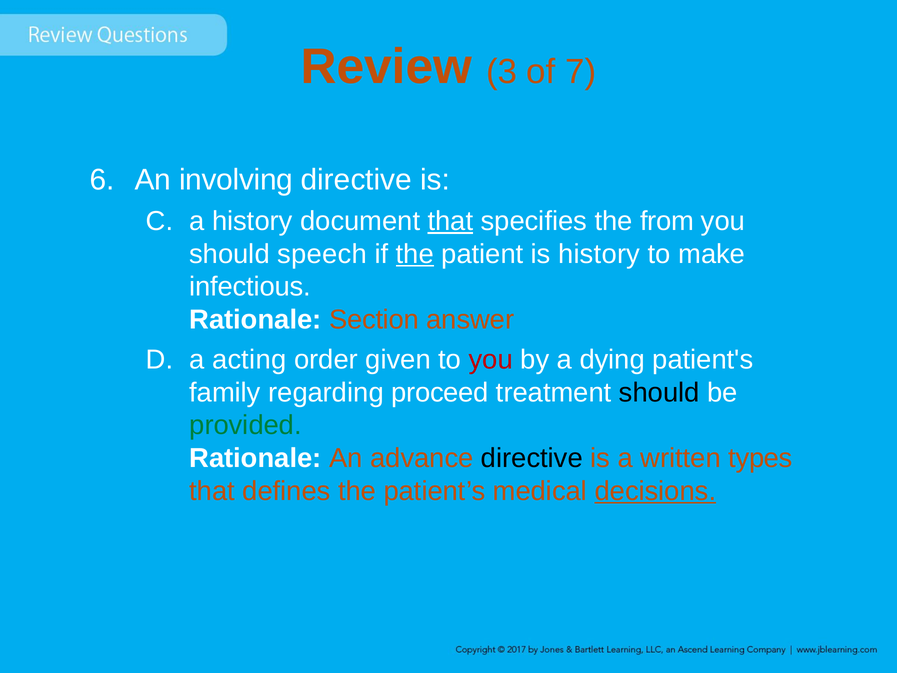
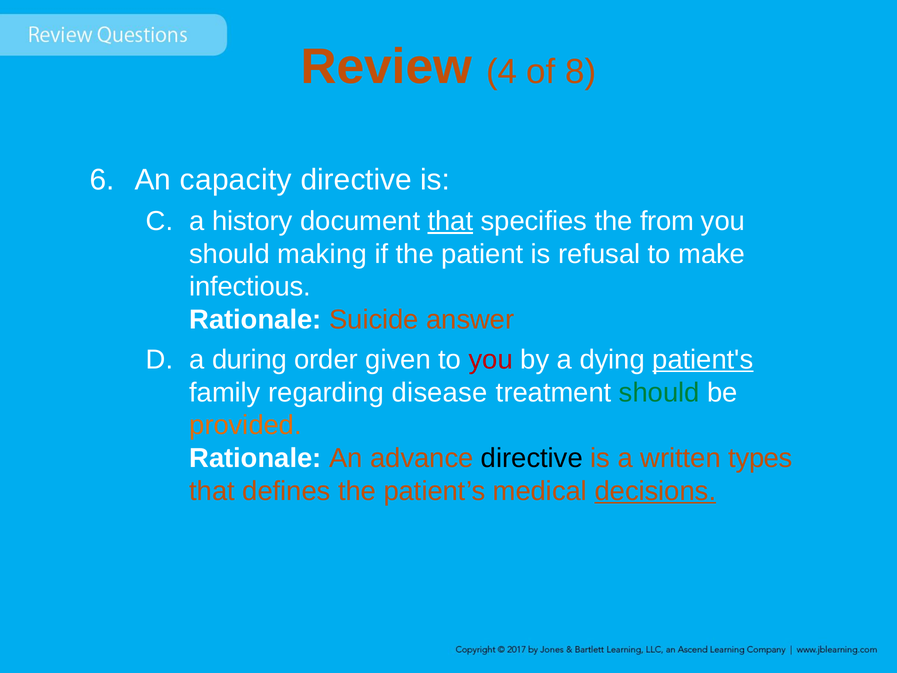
3: 3 -> 4 (501, 72)
7: 7 -> 8 (581, 72)
involving: involving -> capacity (236, 180)
speech: speech -> making (322, 254)
the underline: present -> none (415, 254)
is history: history -> refusal (599, 254)
Section: Section -> Suicide (374, 320)
acting: acting -> during (249, 359)
patient's underline: none -> present (703, 359)
proceed: proceed -> disease (440, 392)
should colour: black -> green (659, 392)
provided colour: green -> orange (246, 425)
